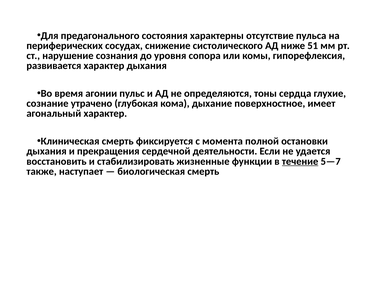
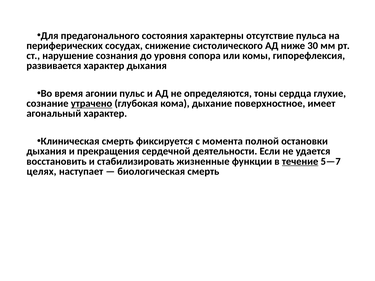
51: 51 -> 30 (313, 46)
утрачено underline: none -> present (91, 104)
также: также -> целях (42, 171)
